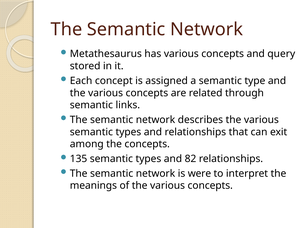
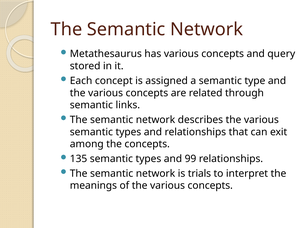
82: 82 -> 99 (190, 159)
were: were -> trials (199, 173)
